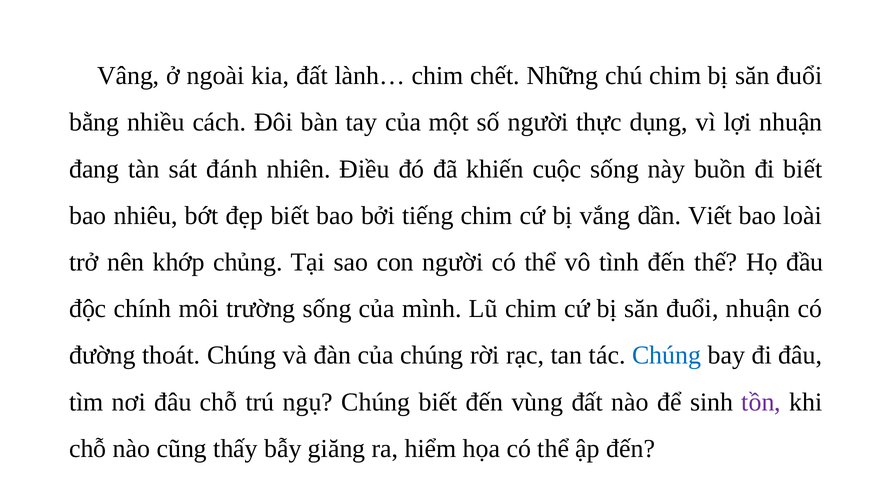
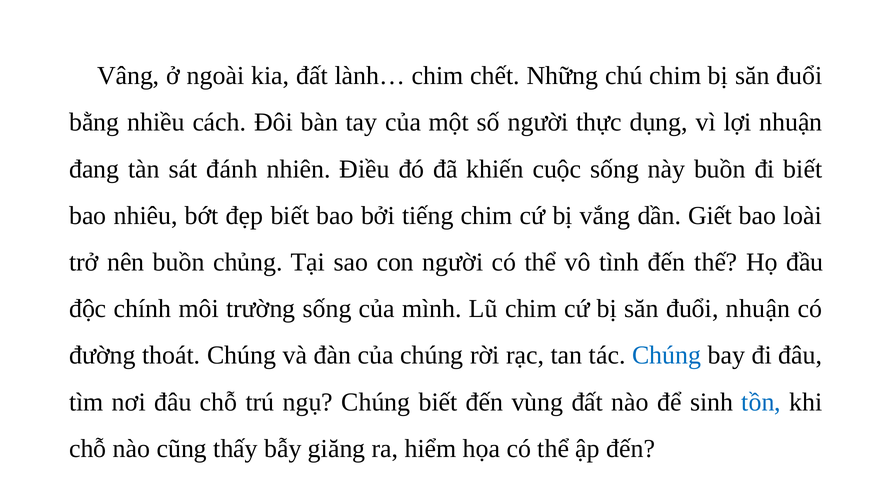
Viết: Viết -> Giết (710, 216)
nên khớp: khớp -> buồn (179, 263)
tồn colour: purple -> blue (761, 402)
